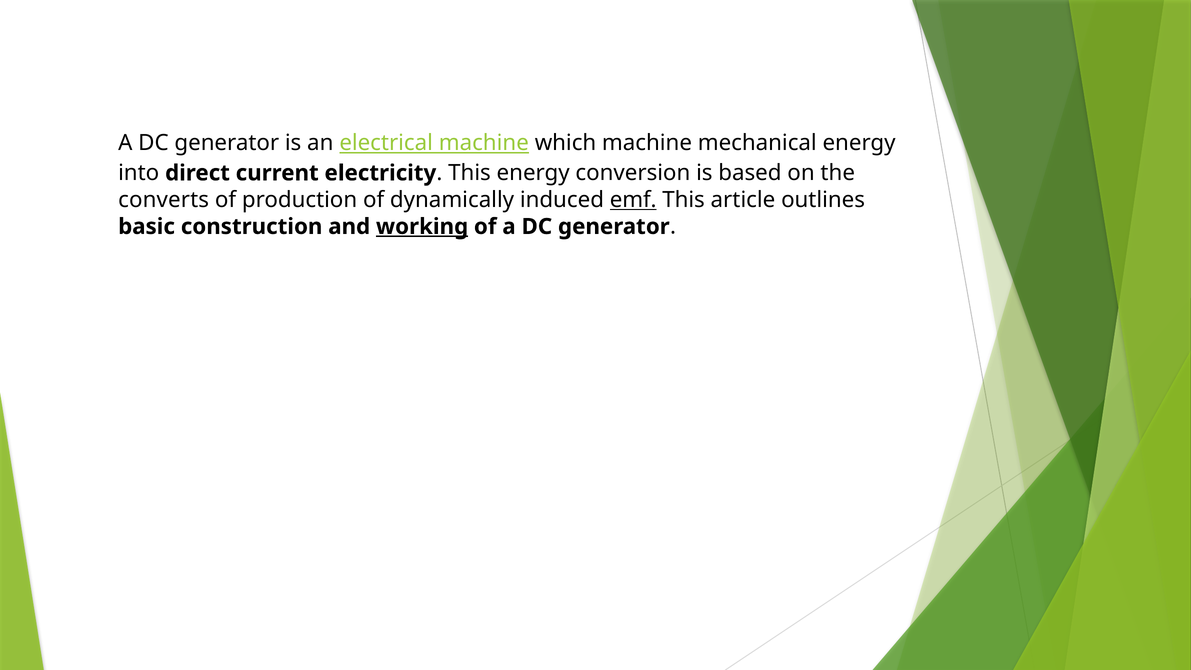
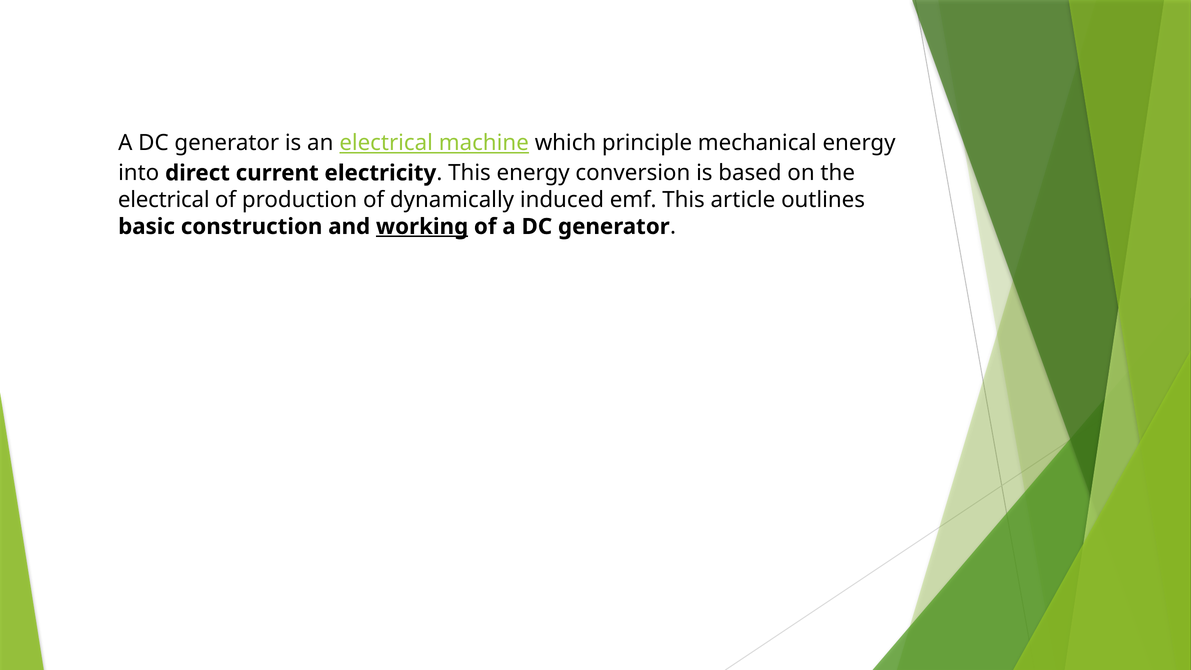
which machine: machine -> principle (647, 143)
converts: converts -> electrical (164, 200)
emf underline: present -> none (633, 200)
